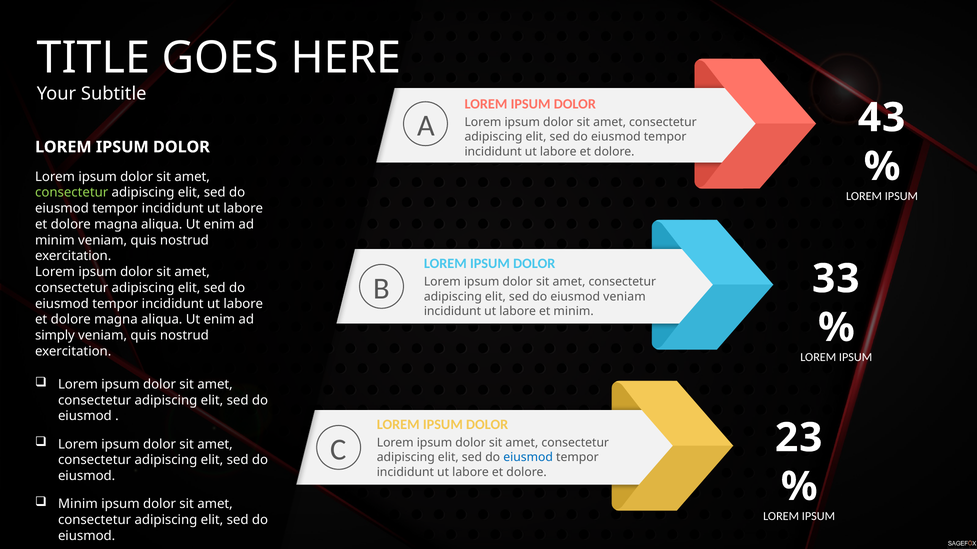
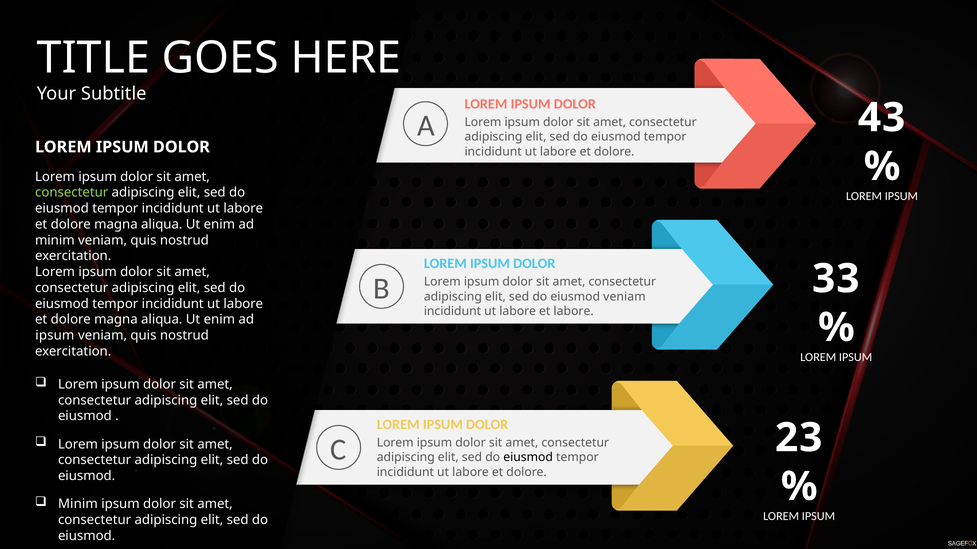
et minim: minim -> labore (574, 312)
simply: simply -> ipsum (55, 336)
eiusmod colour: blue -> black (528, 458)
